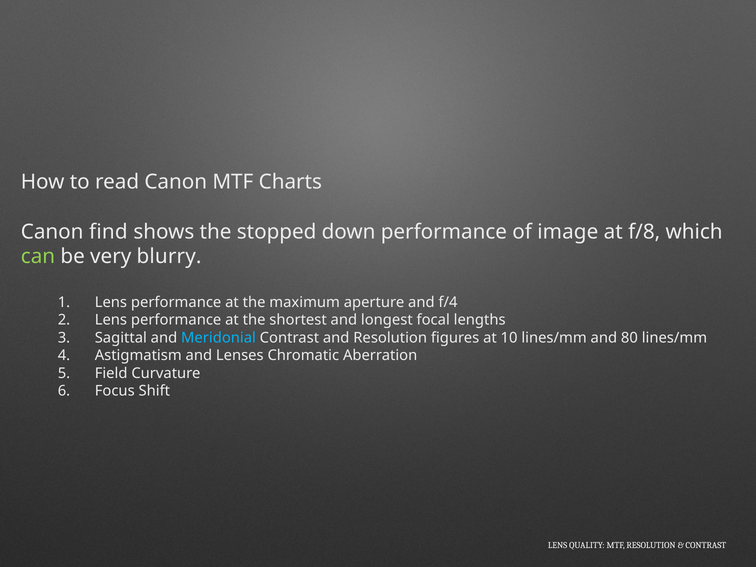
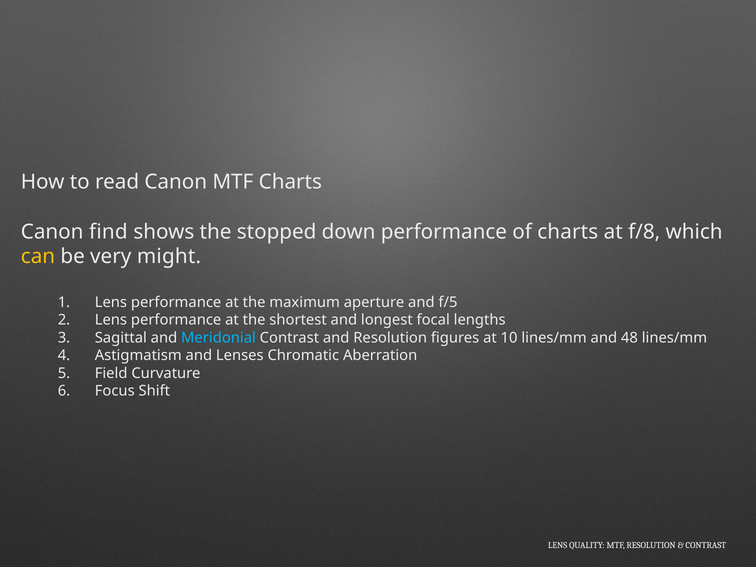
of image: image -> charts (568, 232)
can colour: light green -> yellow (38, 257)
blurry: blurry -> might (169, 257)
f/4: f/4 -> f/5 (448, 302)
80: 80 -> 48 (629, 338)
